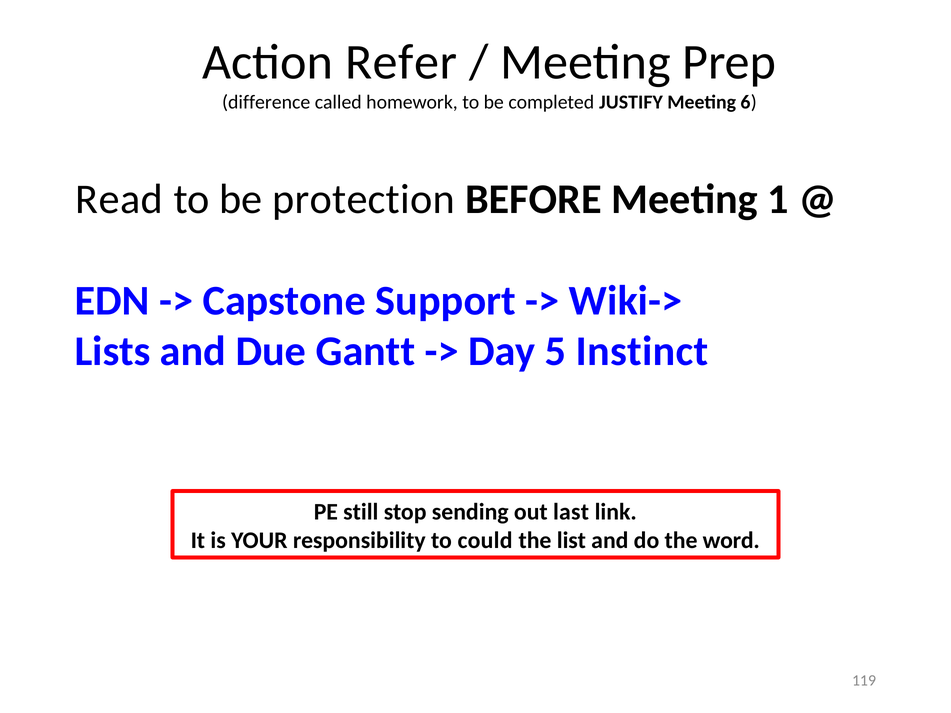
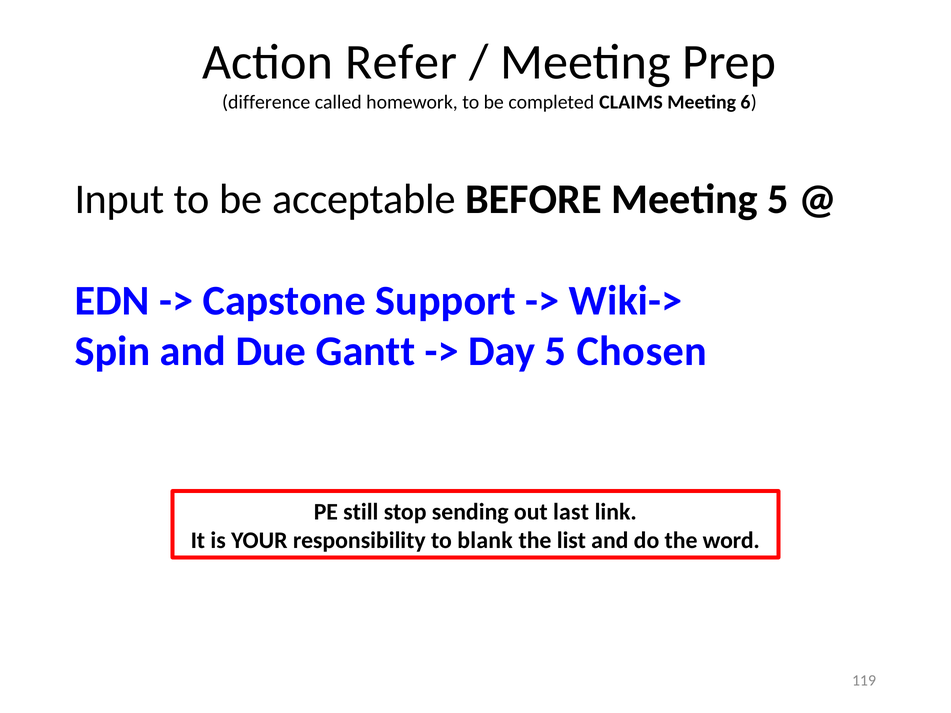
JUSTIFY: JUSTIFY -> CLAIMS (631, 102)
Read: Read -> Input (120, 199)
protection: protection -> acceptable (364, 199)
Meeting 1: 1 -> 5 (778, 199)
Lists: Lists -> Spin (112, 352)
Instinct: Instinct -> Chosen (642, 352)
could: could -> blank (485, 540)
